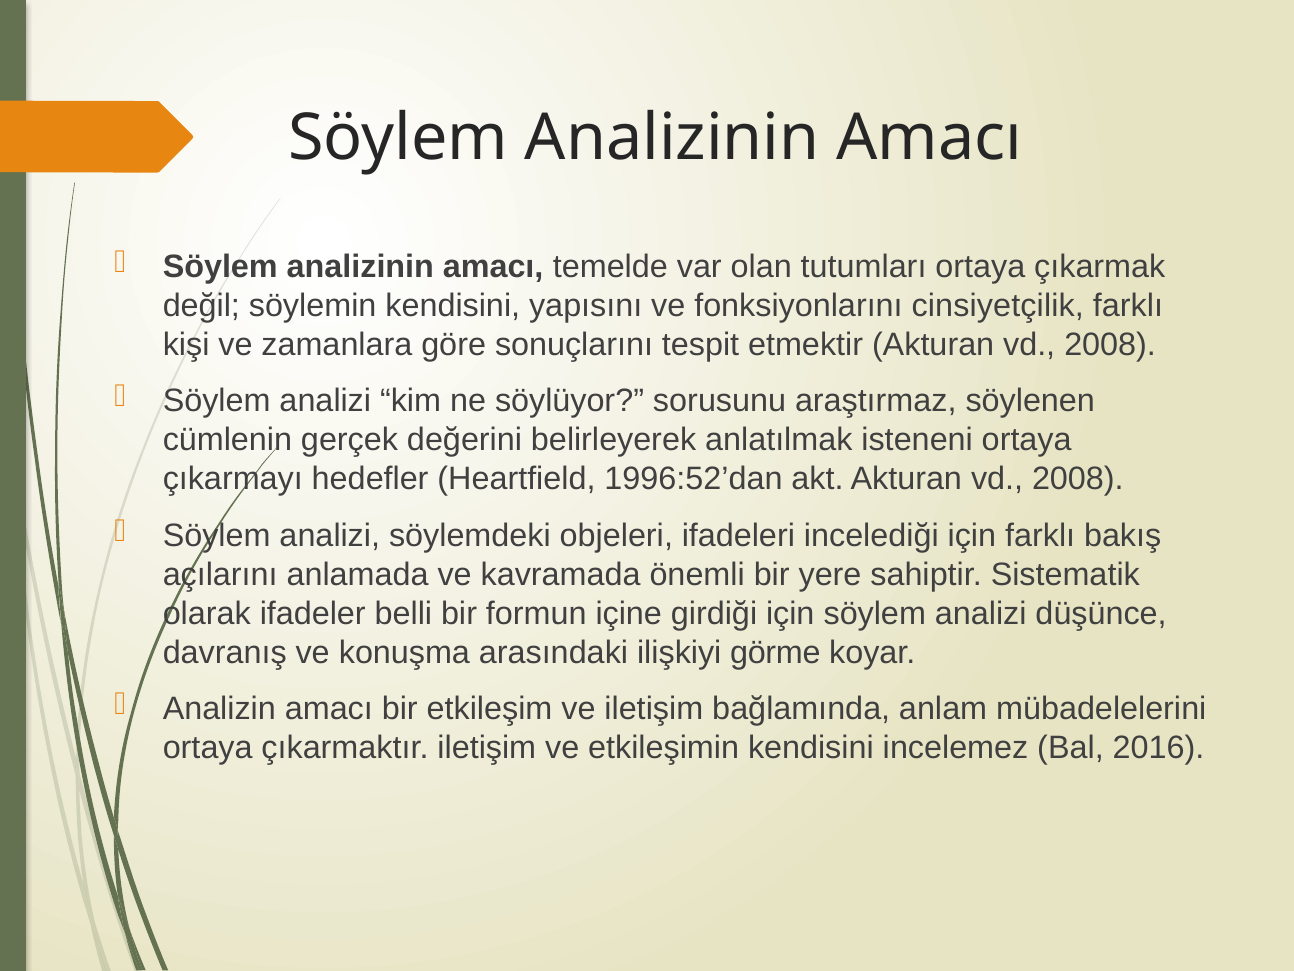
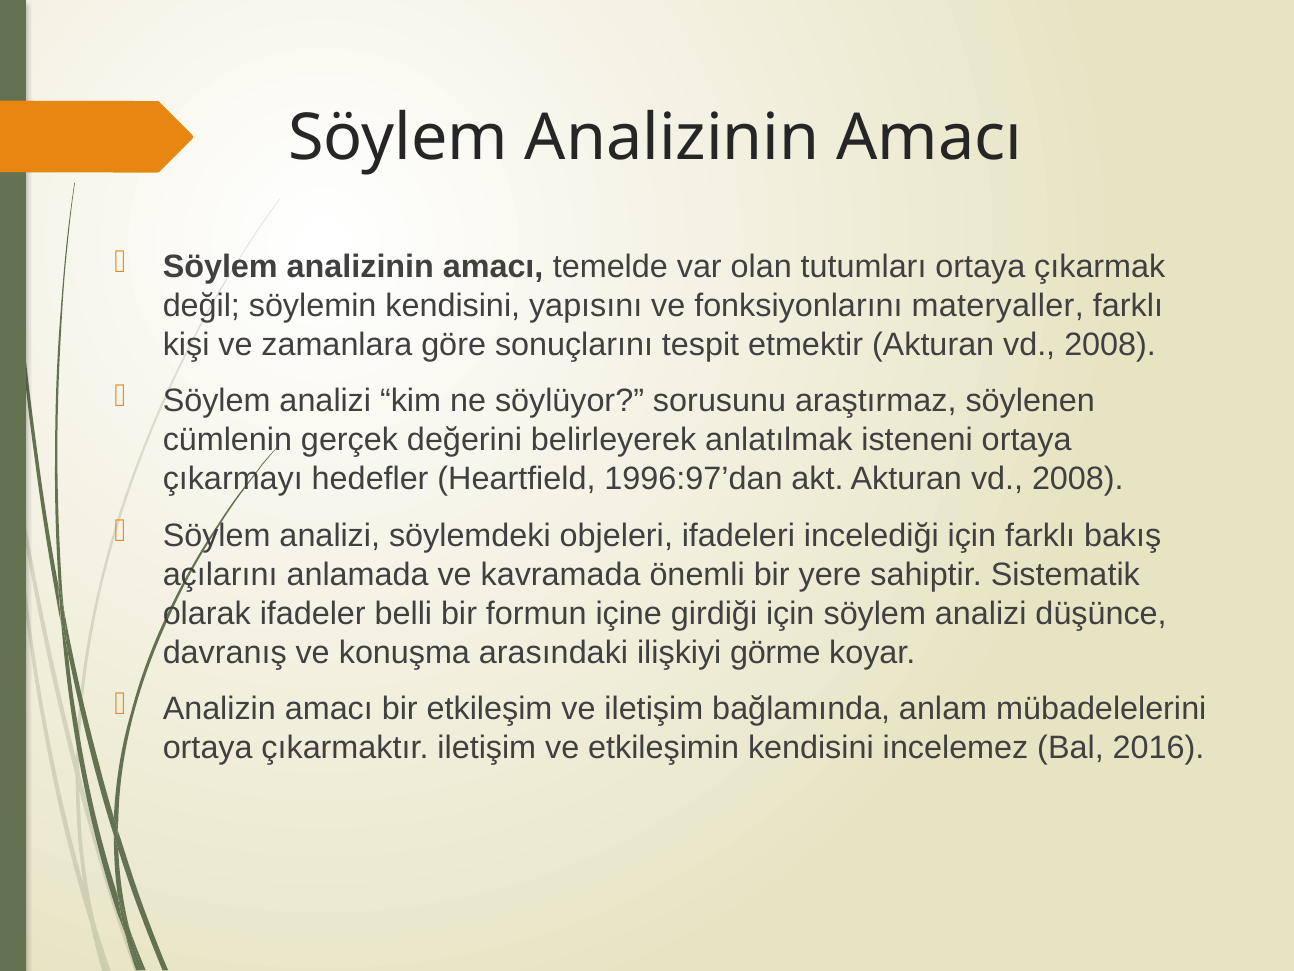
cinsiyetçilik: cinsiyetçilik -> materyaller (998, 305)
1996:52’dan: 1996:52’dan -> 1996:97’dan (693, 479)
